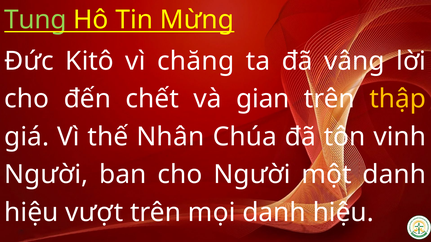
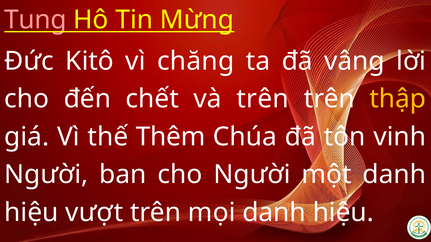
Tung colour: light green -> pink (35, 20)
và gian: gian -> trên (263, 99)
Nhân: Nhân -> Thêm (171, 137)
